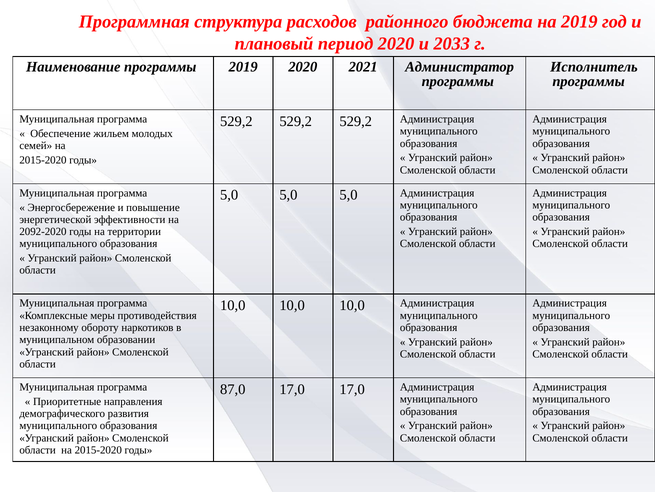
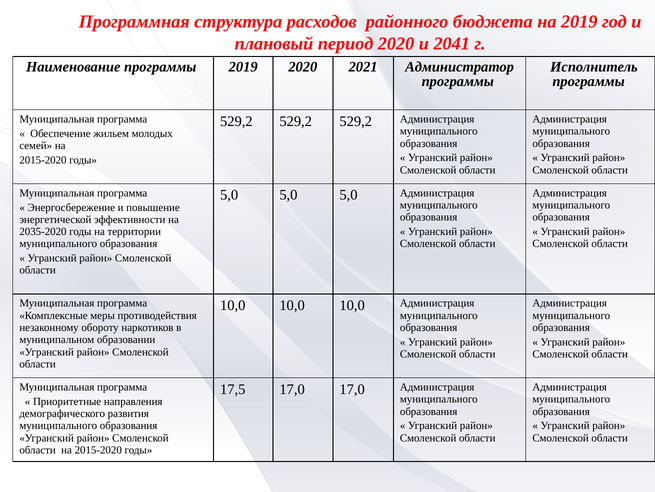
2033: 2033 -> 2041 (452, 44)
2092-2020: 2092-2020 -> 2035-2020 (43, 231)
87,0: 87,0 -> 17,5 (233, 389)
